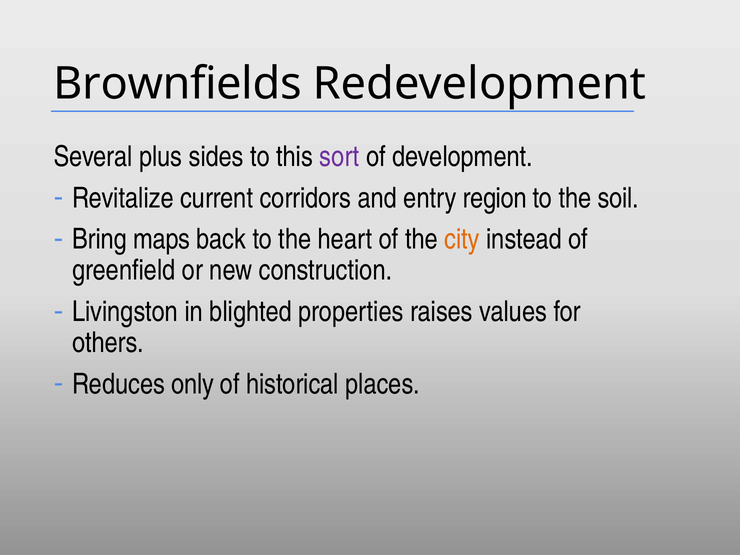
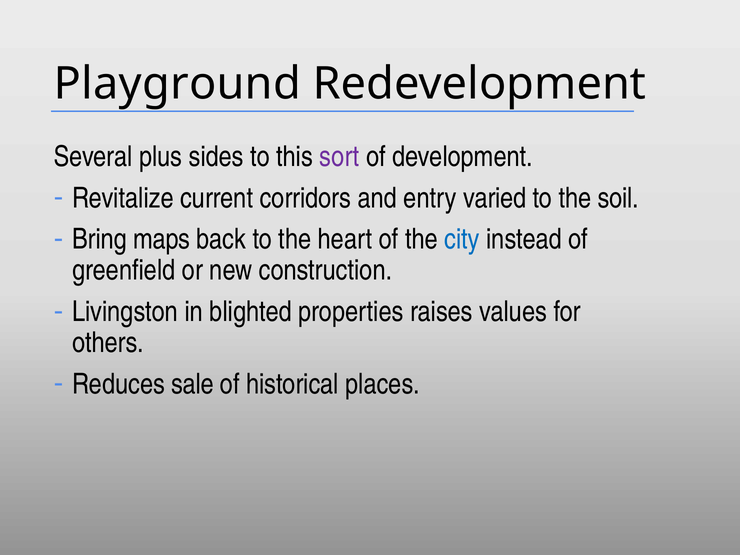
Brownfields: Brownfields -> Playground (177, 84)
region: region -> varied (495, 198)
city colour: orange -> blue (462, 239)
only: only -> sale (193, 384)
